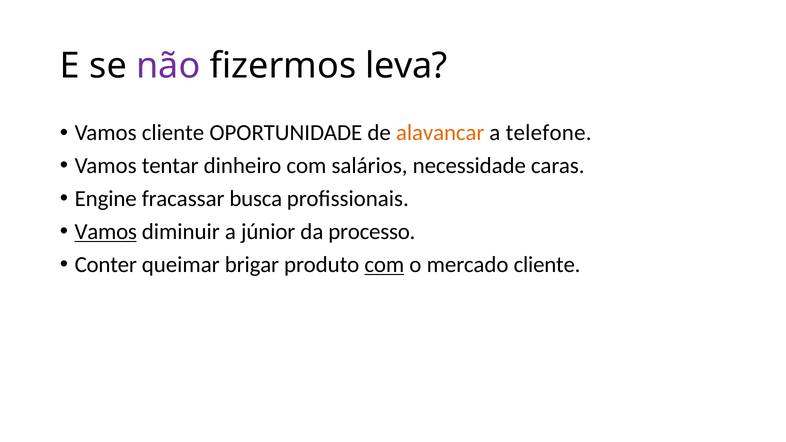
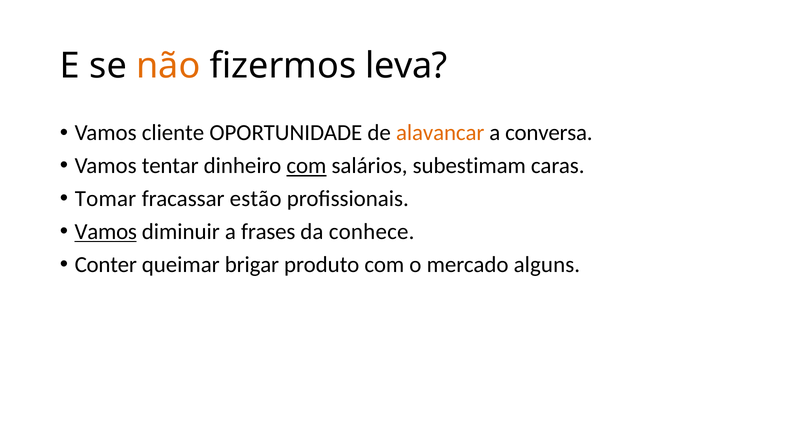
não colour: purple -> orange (168, 66)
telefone: telefone -> conversa (549, 133)
com underline: none -> present (306, 166)
necessidade: necessidade -> subestimam (469, 166)
Engine: Engine -> Tomar (106, 199)
busca: busca -> estão (256, 199)
júnior: júnior -> frases (268, 232)
processo: processo -> conhece (372, 232)
com underline: present -> none (384, 265)
mercado cliente: cliente -> alguns (547, 265)
